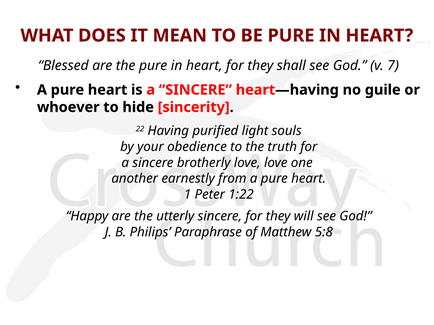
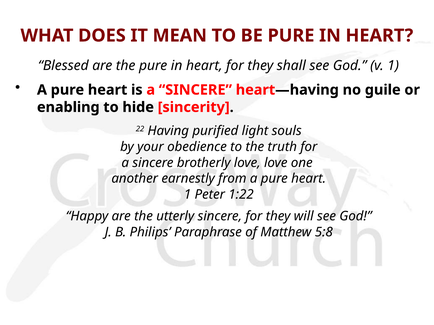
v 7: 7 -> 1 (393, 66)
whoever: whoever -> enabling (68, 107)
